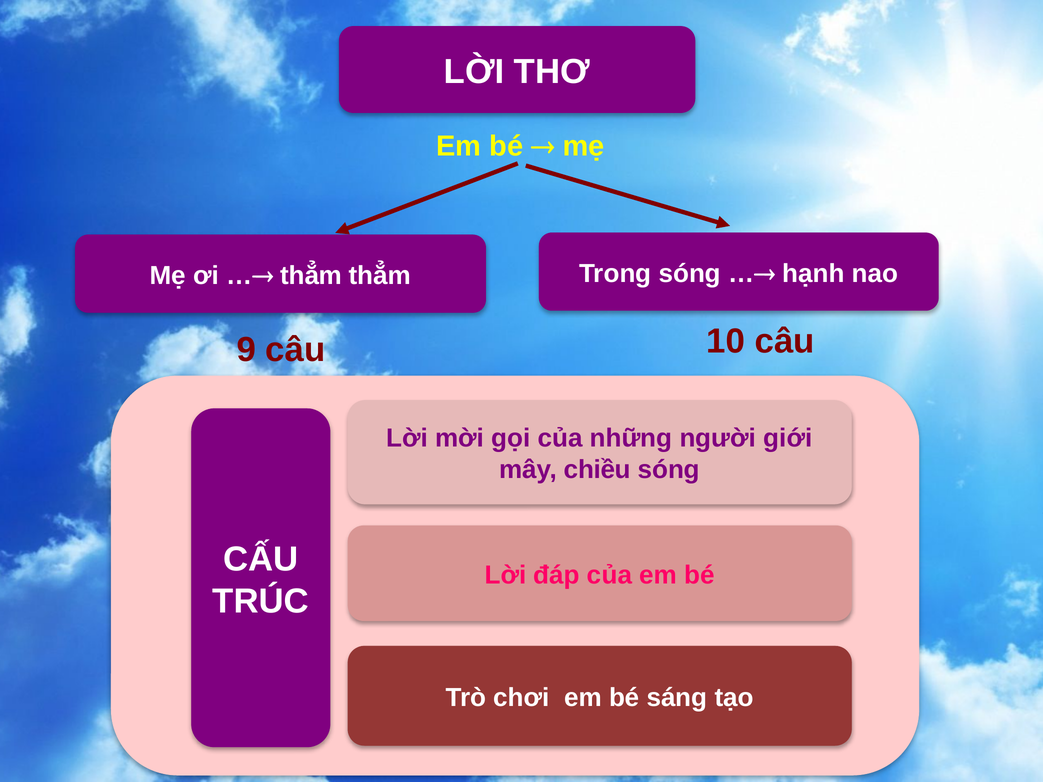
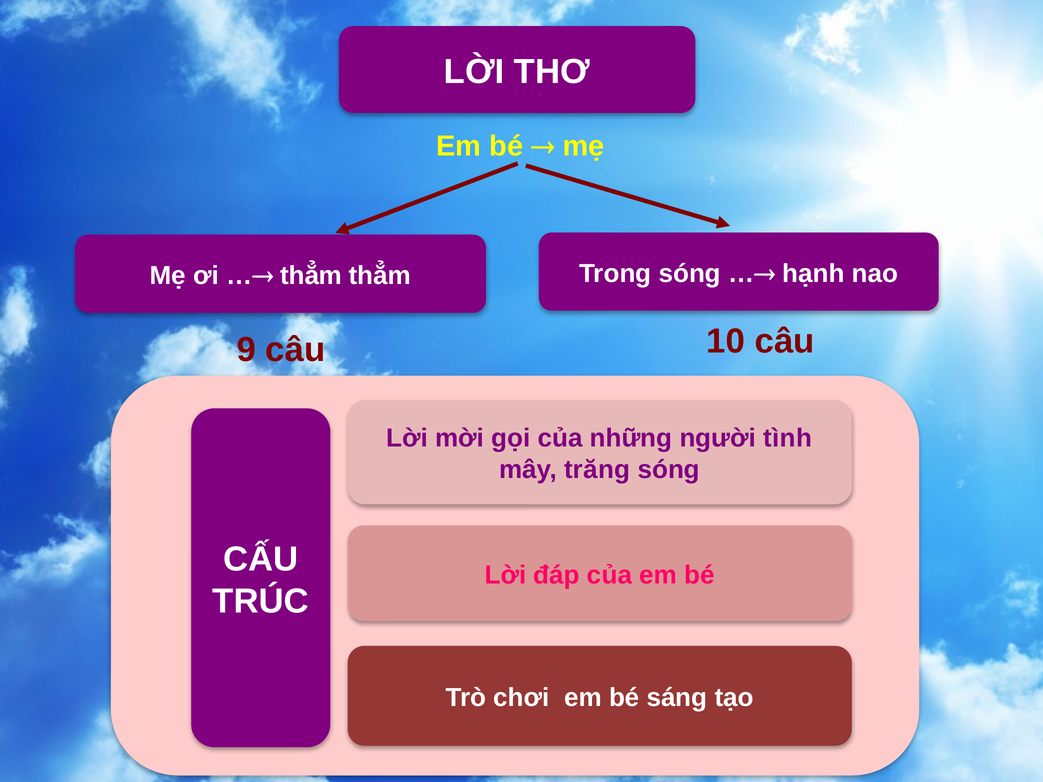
giới: giới -> tình (788, 438)
chiều: chiều -> trăng (597, 470)
